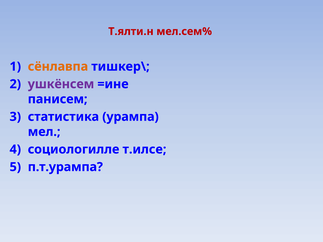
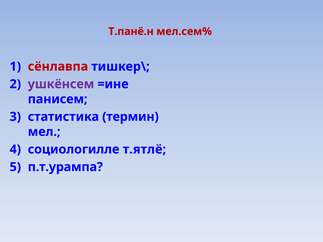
Т.ялти.н: Т.ялти.н -> Т.панё.н (131, 31)
сёнлавпа colour: orange -> red (58, 67)
урампа: урампа -> термин (130, 117)
т.илсе: т.илсе -> т.ятлё (144, 150)
